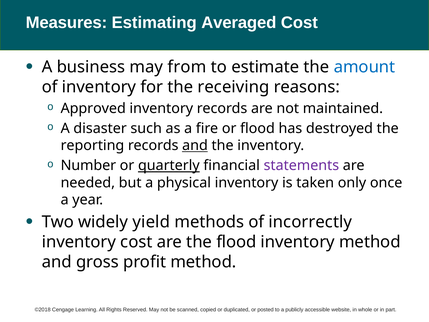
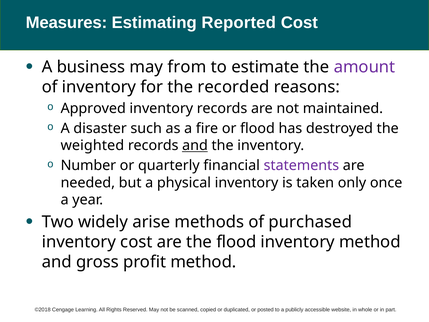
Averaged: Averaged -> Reported (239, 23)
amount colour: blue -> purple (364, 67)
receiving: receiving -> recorded (233, 87)
reporting: reporting -> weighted (92, 145)
quarterly underline: present -> none (169, 165)
yield: yield -> arise (151, 222)
incorrectly: incorrectly -> purchased (310, 222)
